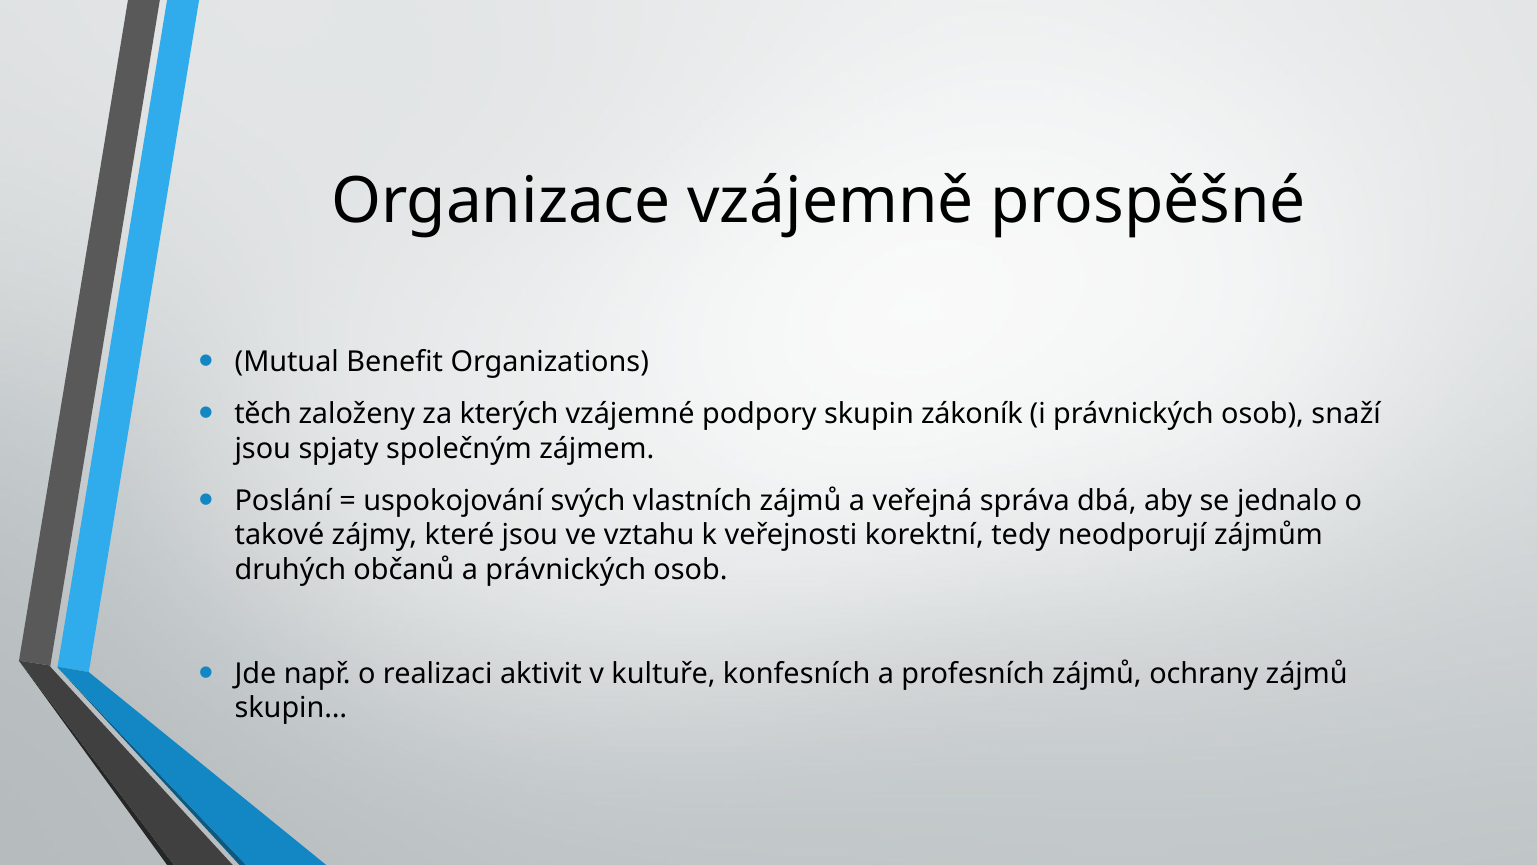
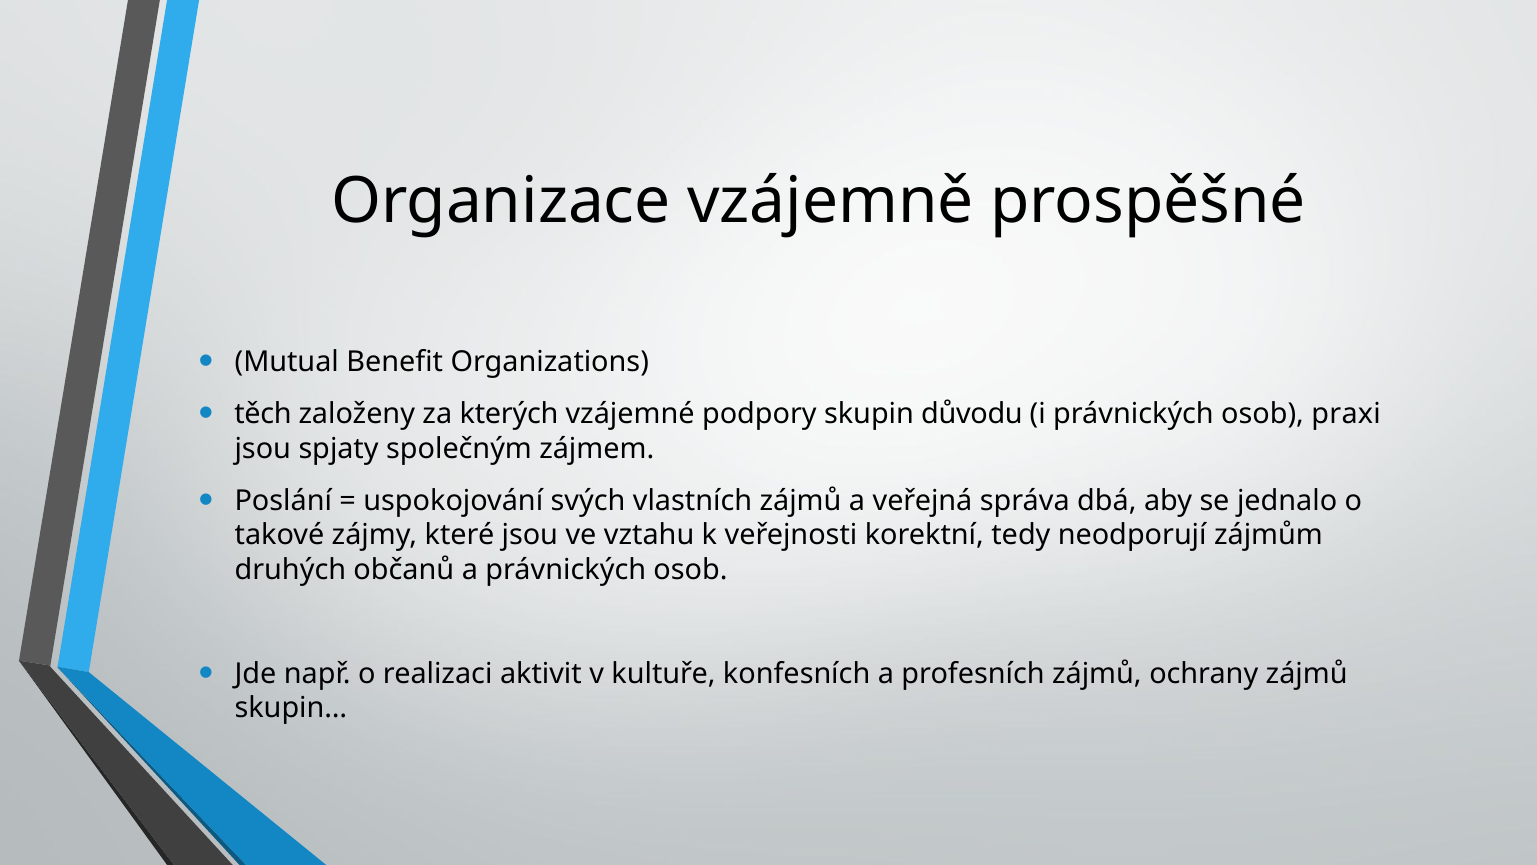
zákoník: zákoník -> důvodu (972, 414)
snaží: snaží -> praxi (1346, 414)
